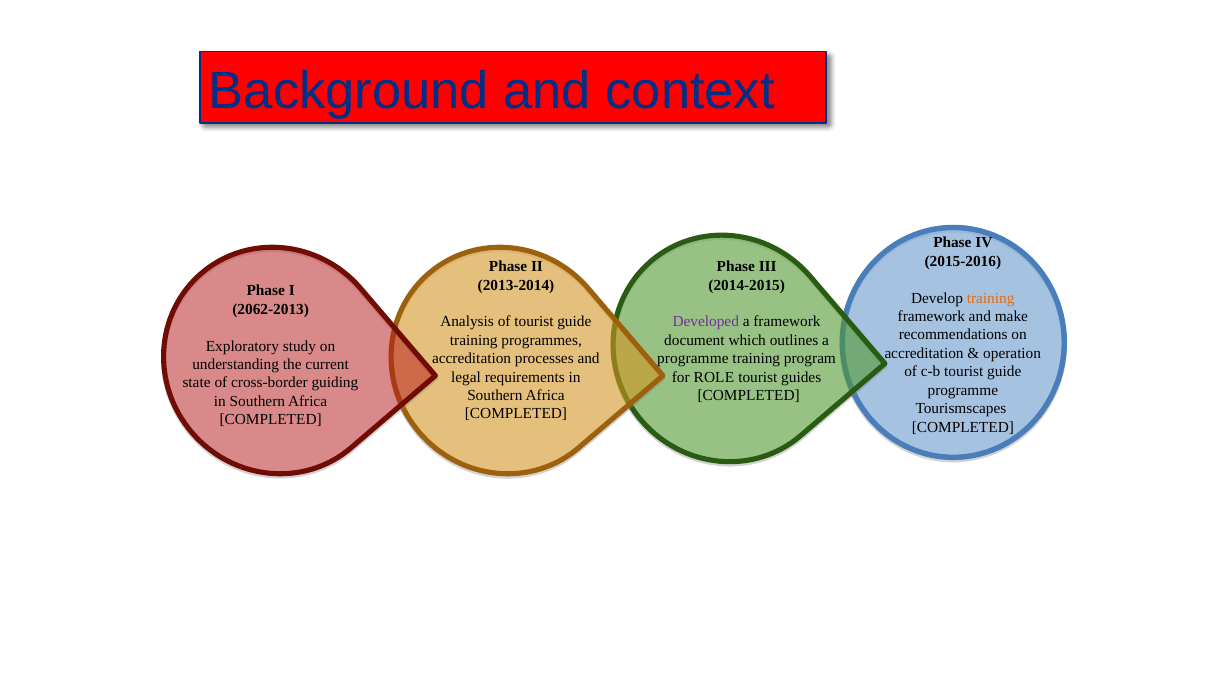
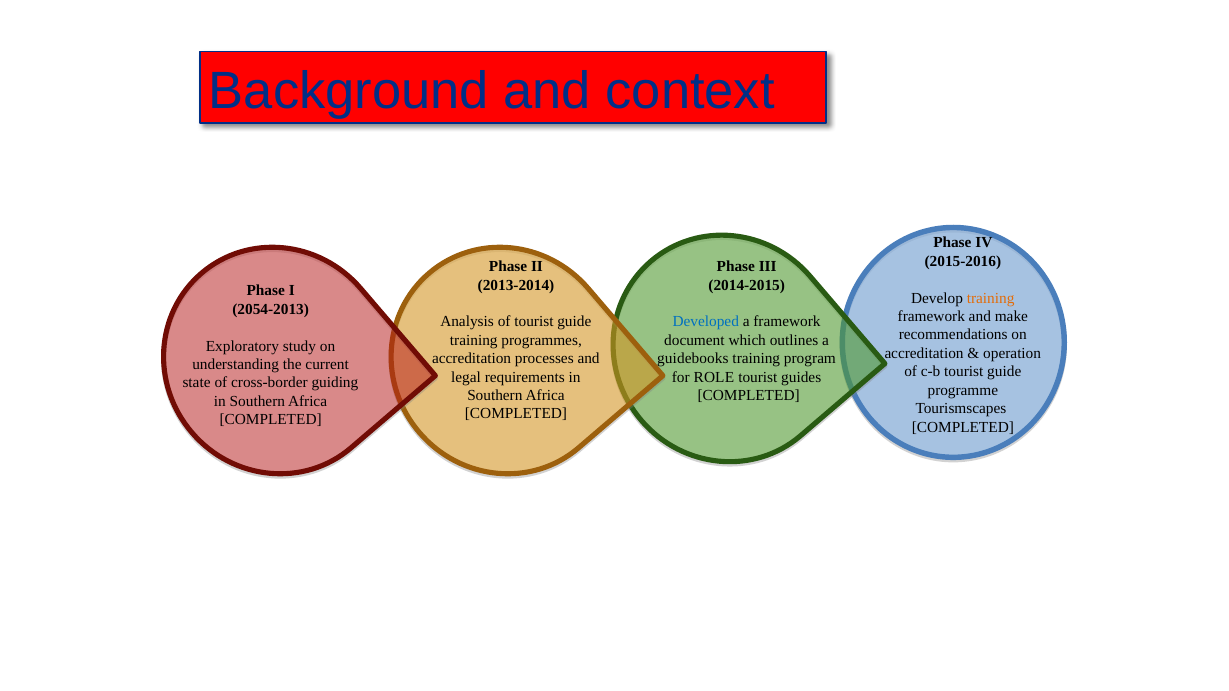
2062-2013: 2062-2013 -> 2054-2013 (271, 309)
Developed colour: purple -> blue (706, 322)
programme: programme -> guidebooks (693, 359)
